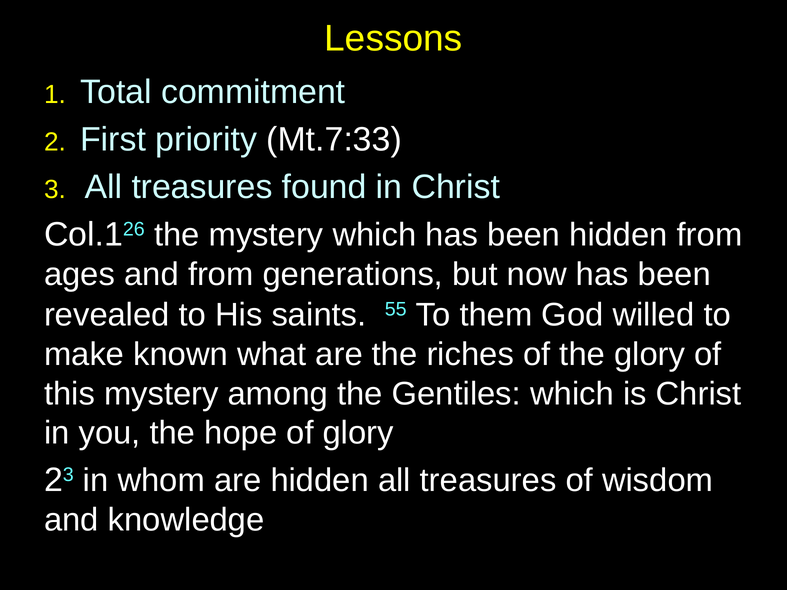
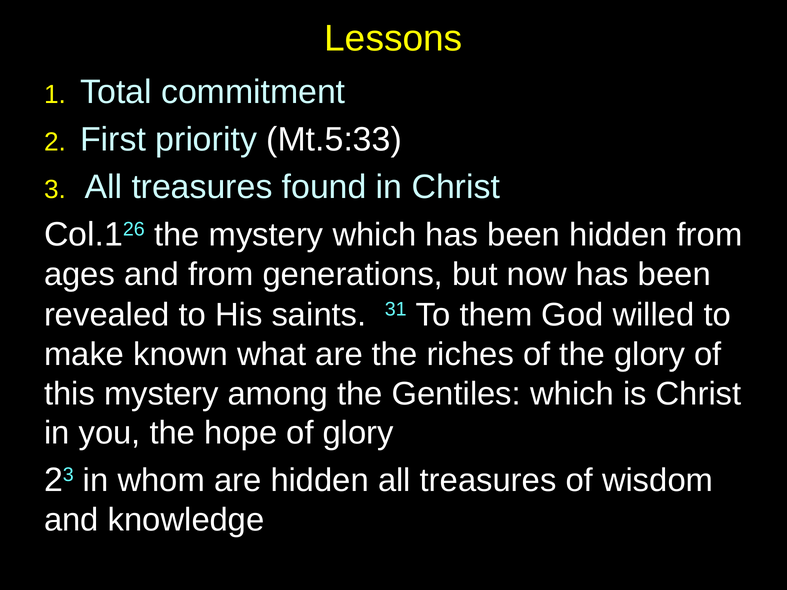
Mt.7:33: Mt.7:33 -> Mt.5:33 (334, 140)
55: 55 -> 31 (396, 309)
